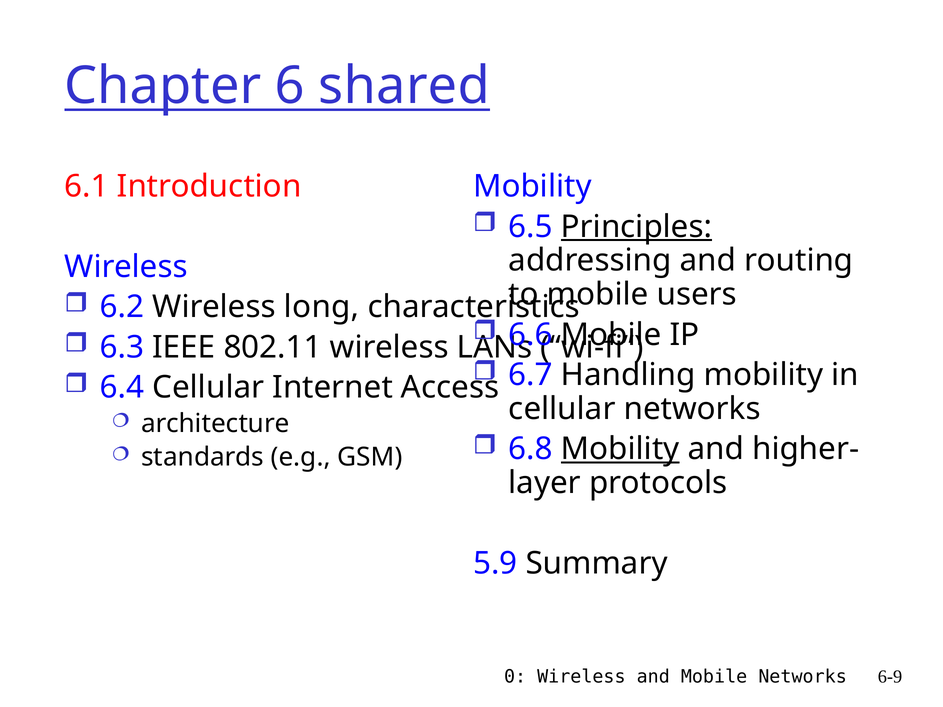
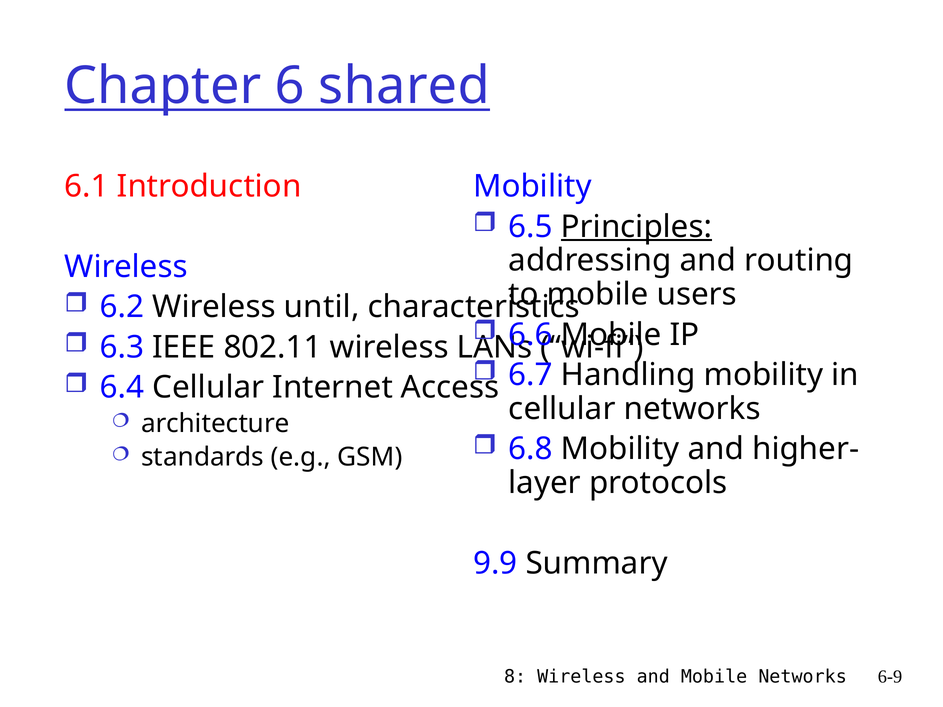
long: long -> until (322, 307)
Mobility underline: present -> none (620, 449)
5.9: 5.9 -> 9.9 (495, 564)
0: 0 -> 8 (515, 677)
